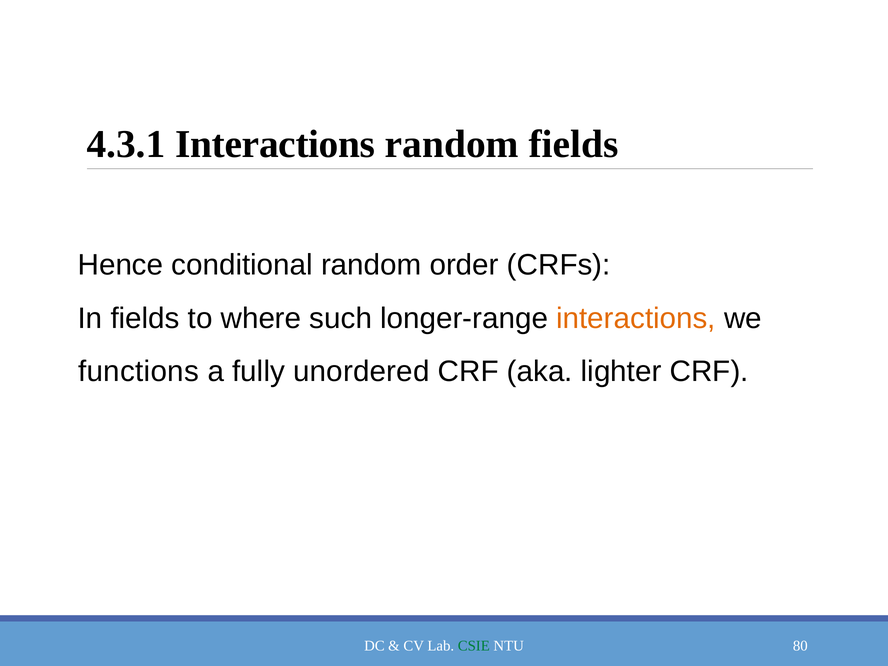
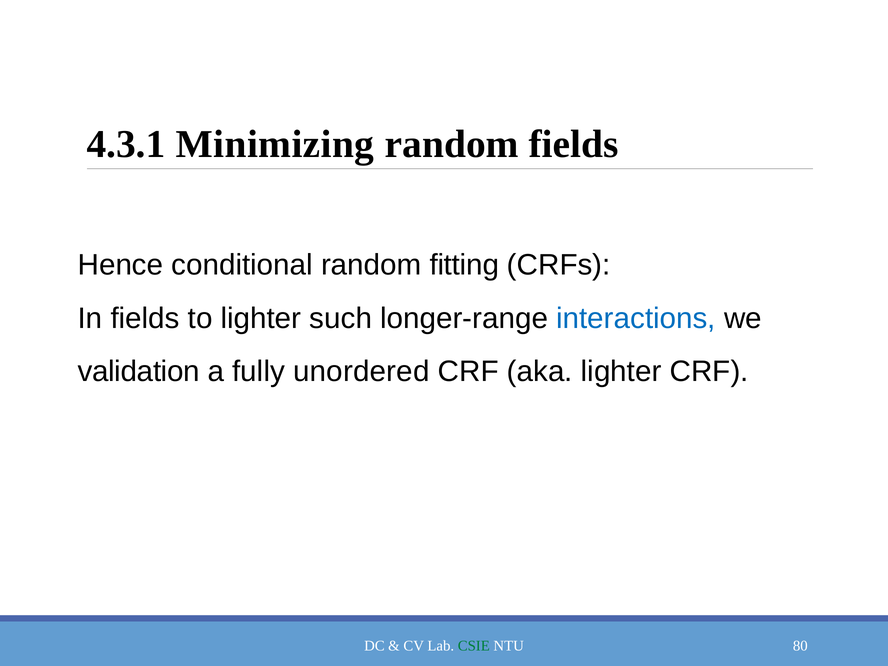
4.3.1 Interactions: Interactions -> Minimizing (275, 144)
order: order -> fitting (464, 265)
to where: where -> lighter (261, 318)
interactions colour: orange -> blue (636, 318)
functions: functions -> validation (139, 372)
